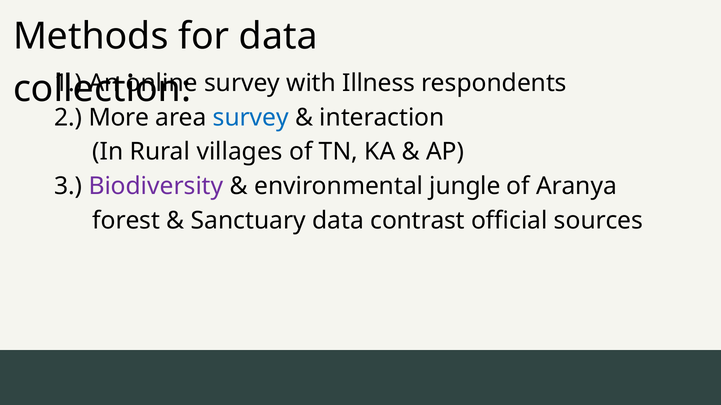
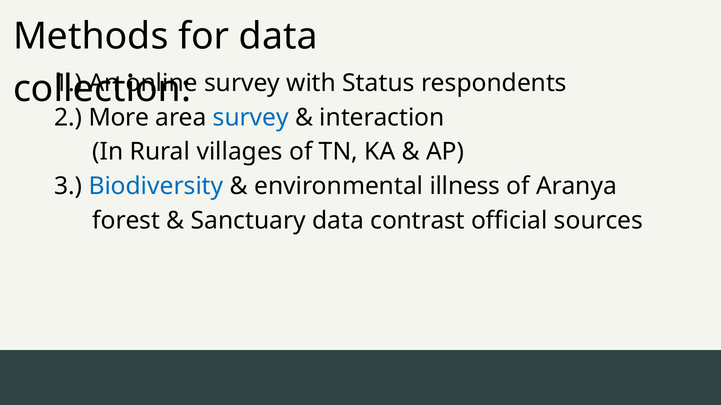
Illness: Illness -> Status (379, 83)
Biodiversity colour: purple -> blue (156, 187)
jungle: jungle -> illness (465, 187)
